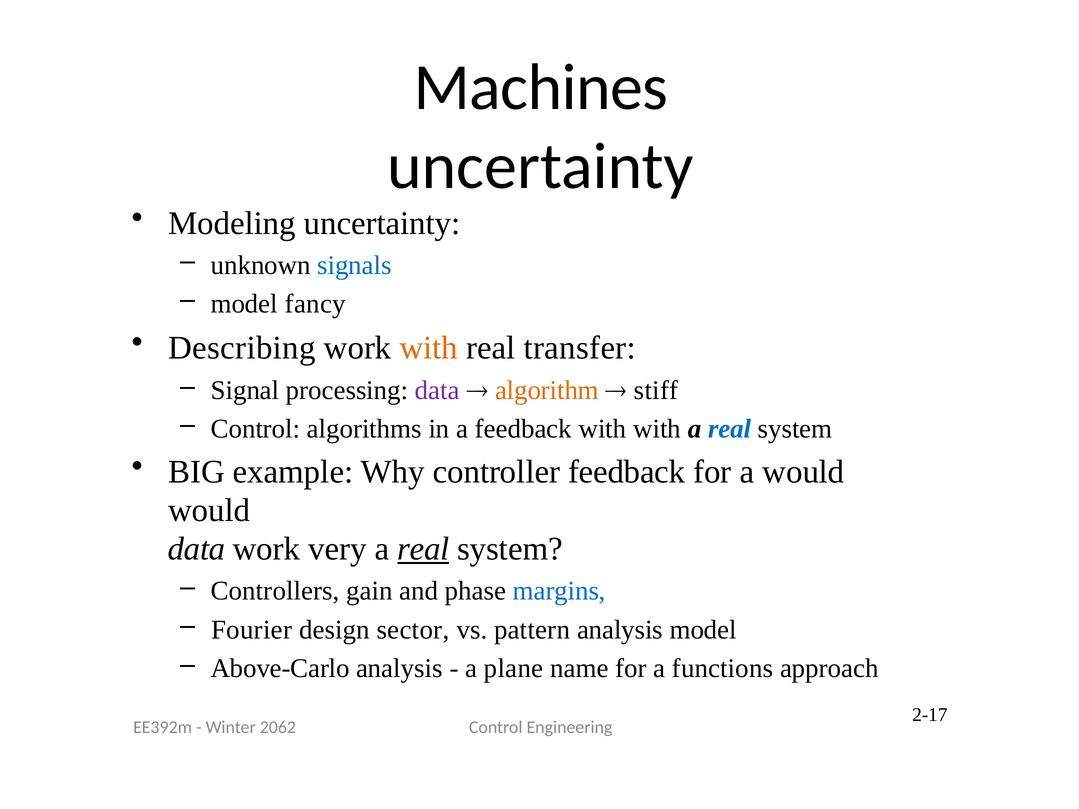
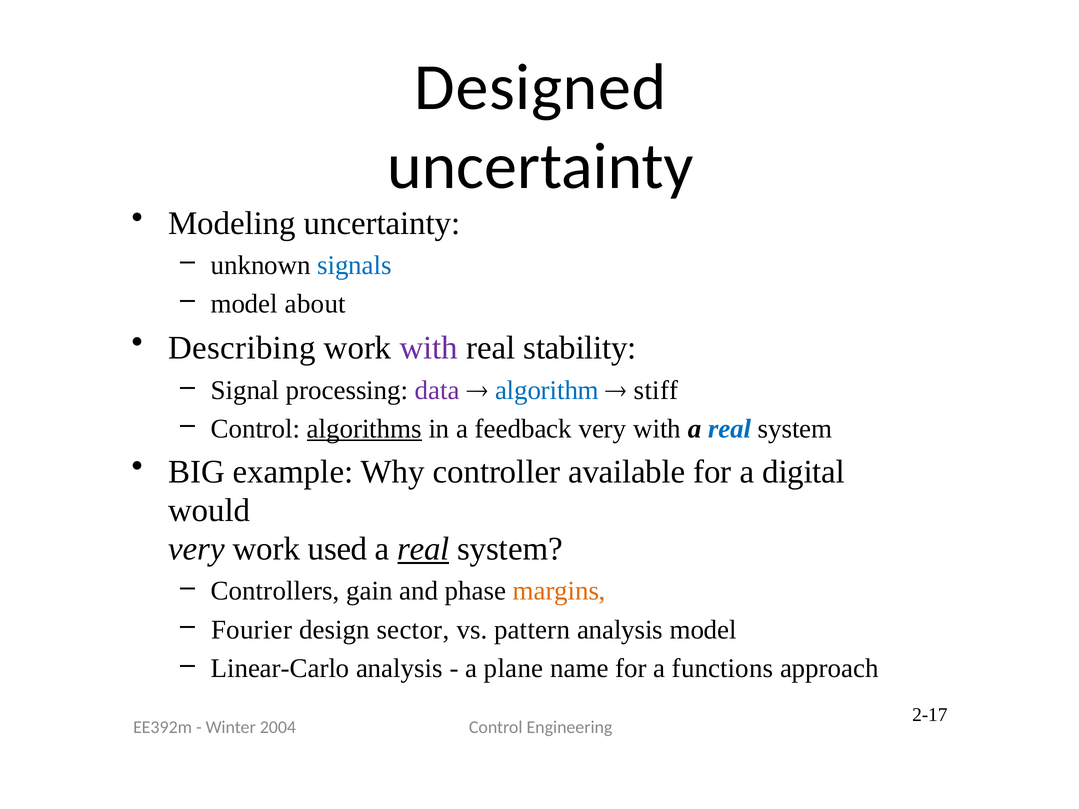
Machines: Machines -> Designed (540, 87)
fancy: fancy -> about (315, 304)
with colour: orange -> purple (429, 348)
transfer: transfer -> stability (580, 348)
algorithm colour: orange -> blue (547, 391)
algorithms underline: none -> present (364, 429)
feedback with: with -> very (603, 429)
controller feedback: feedback -> available (627, 472)
a would: would -> digital (804, 472)
data: data -> very (196, 549)
very: very -> used (338, 549)
margins colour: blue -> orange (559, 591)
Above-Carlo: Above-Carlo -> Linear-Carlo (280, 669)
2062: 2062 -> 2004 (278, 728)
